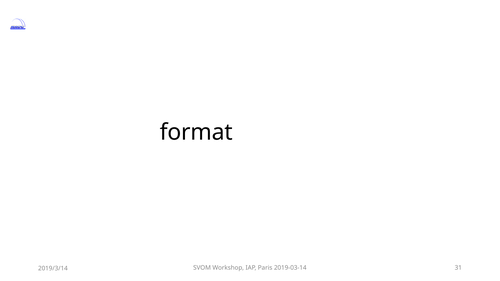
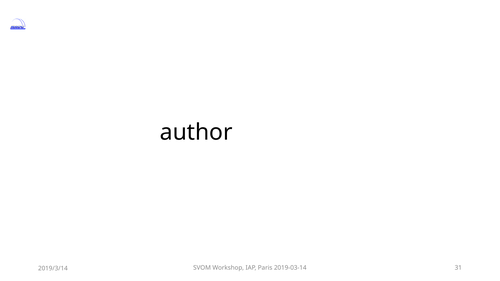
format: format -> author (196, 132)
